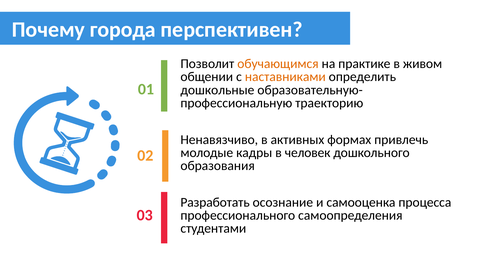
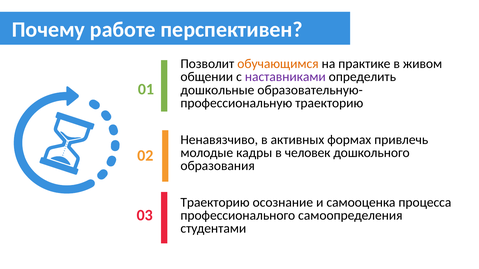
города: города -> работе (123, 30)
наставниками colour: orange -> purple (285, 77)
Разработать: Разработать -> Траекторию (215, 203)
